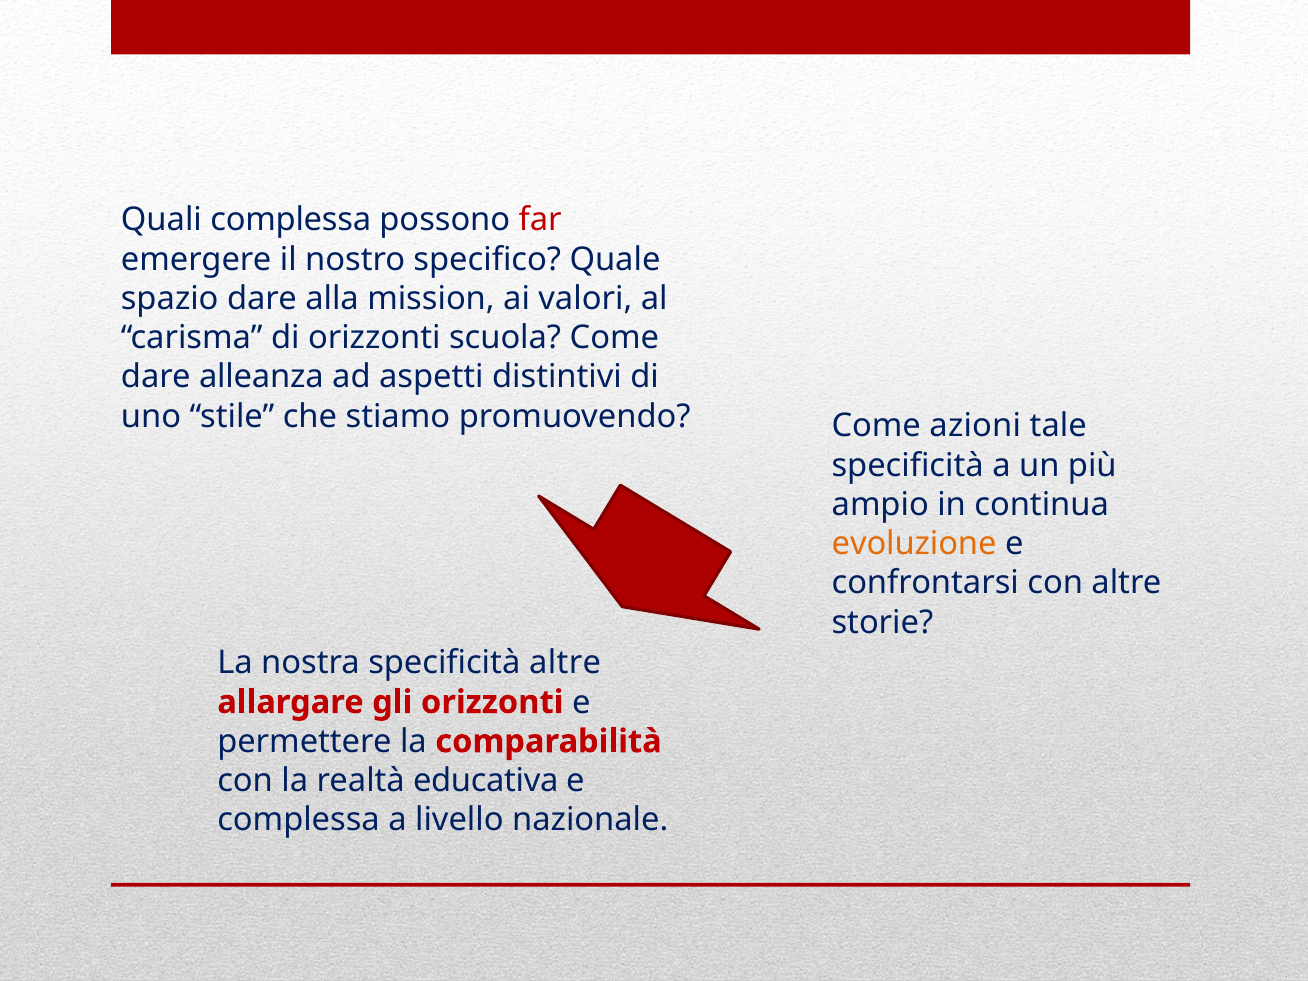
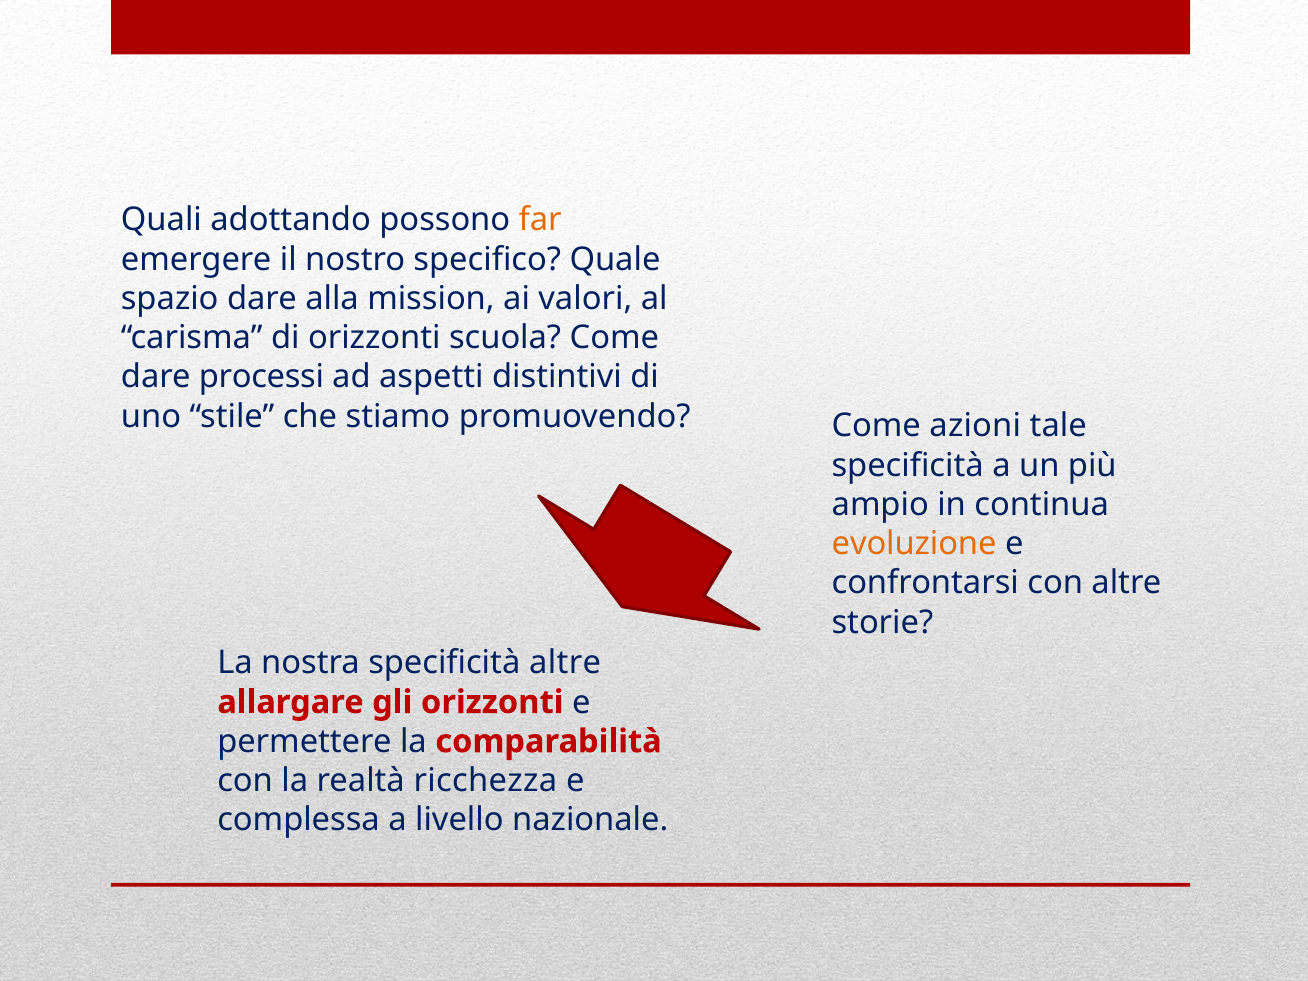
Quali complessa: complessa -> adottando (291, 220)
far colour: red -> orange (540, 220)
alleanza: alleanza -> processi (261, 377)
educativa: educativa -> ricchezza (485, 781)
